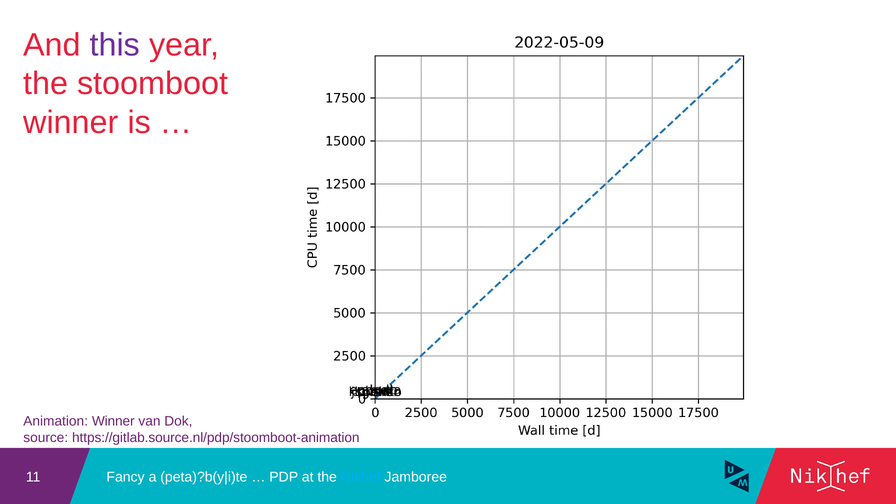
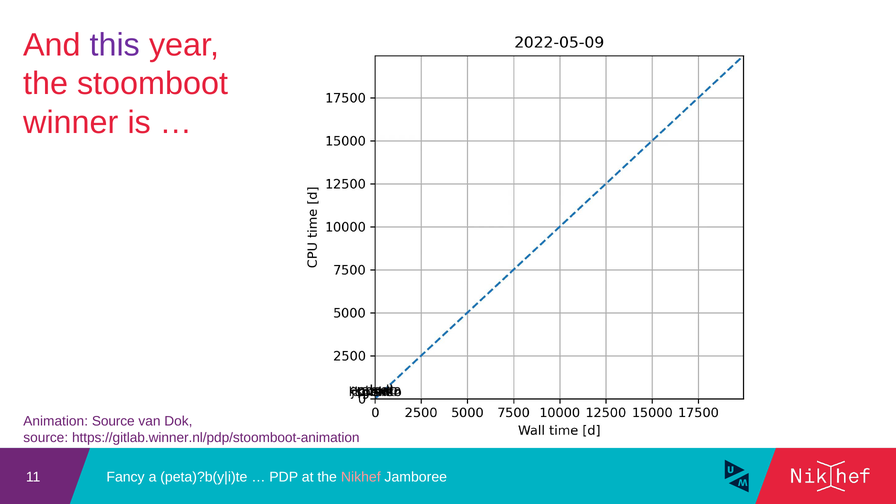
Animation Winner: Winner -> Source (113, 421)
https://gitlab.source.nl/pdp/stoomboot-animation: https://gitlab.source.nl/pdp/stoomboot-animation -> https://gitlab.winner.nl/pdp/stoomboot-animation (216, 438)
Nikhef colour: light blue -> pink (361, 477)
